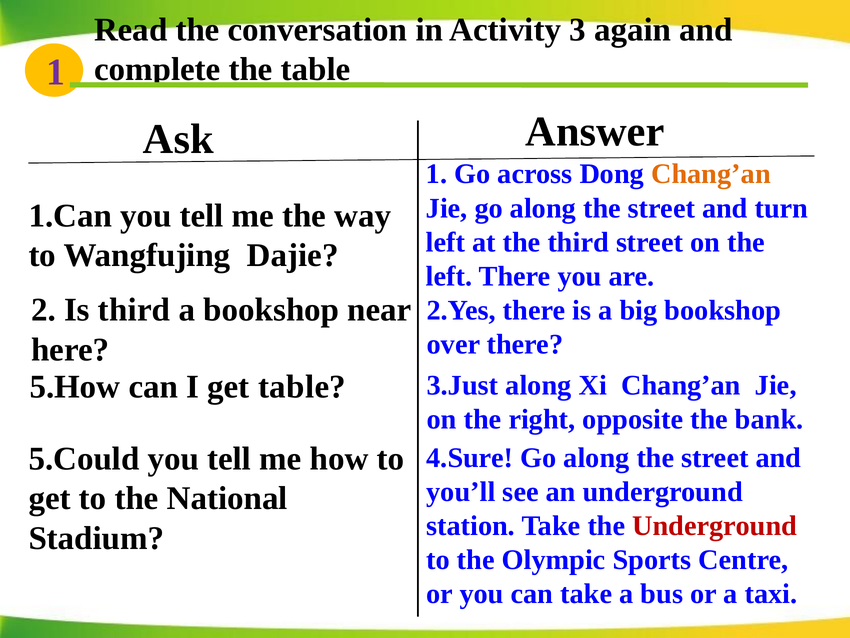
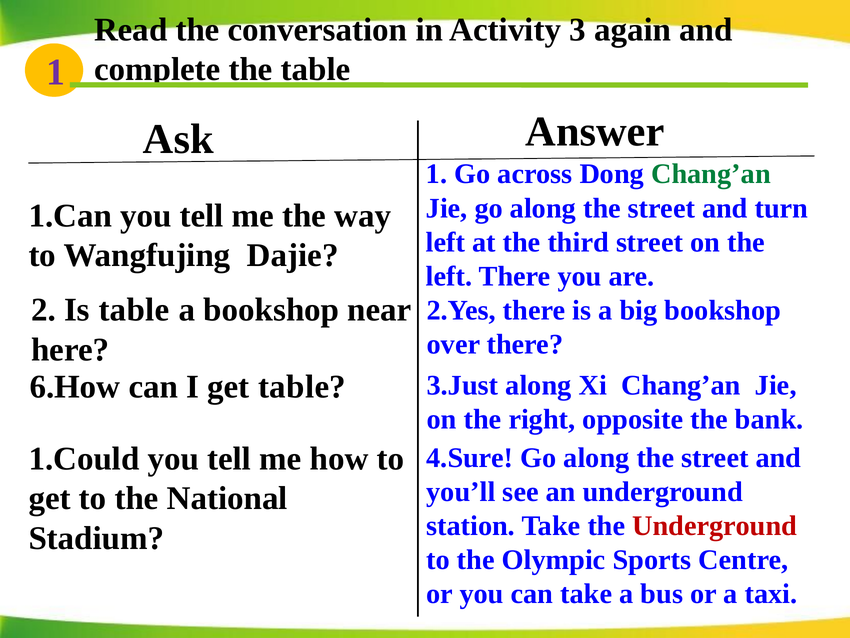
Chang’an colour: orange -> green (711, 174)
Is third: third -> table (134, 310)
5.How: 5.How -> 6.How (75, 387)
5.Could: 5.Could -> 1.Could (84, 458)
